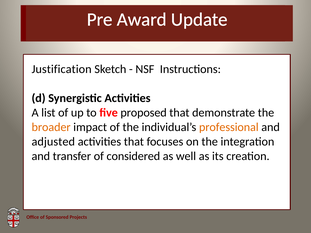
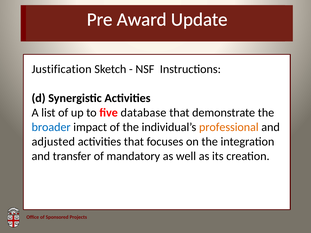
proposed: proposed -> database (143, 113)
broader colour: orange -> blue (51, 127)
considered: considered -> mandatory (133, 156)
